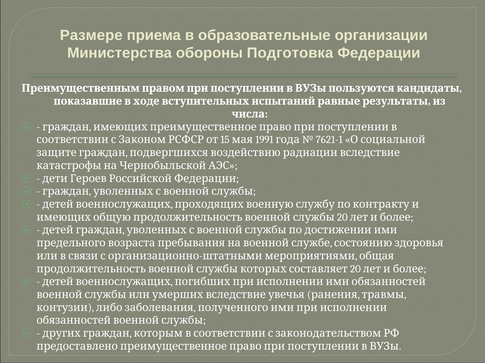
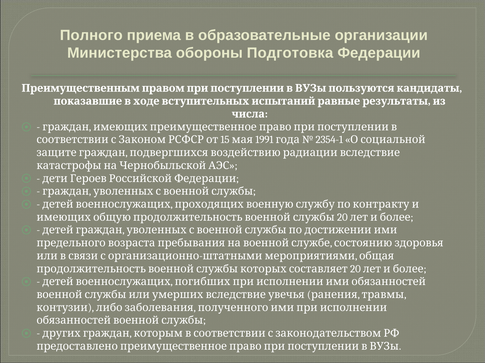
Размере: Размере -> Полного (91, 35)
7621-1: 7621-1 -> 2354-1 (329, 140)
